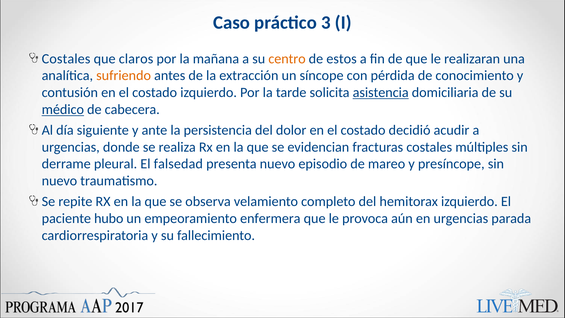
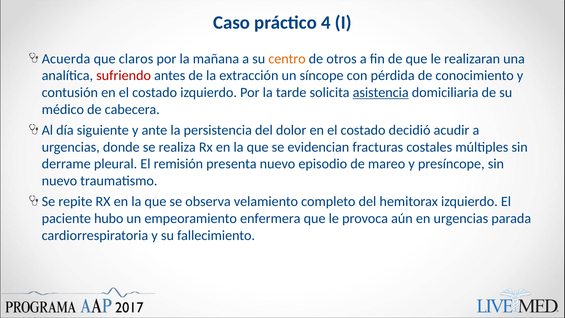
3: 3 -> 4 (326, 23)
Costales: Costales -> Acuerda (66, 59)
estos: estos -> otros (342, 59)
sufriendo colour: orange -> red (124, 76)
médico underline: present -> none (63, 109)
falsedad: falsedad -> remisión (178, 164)
